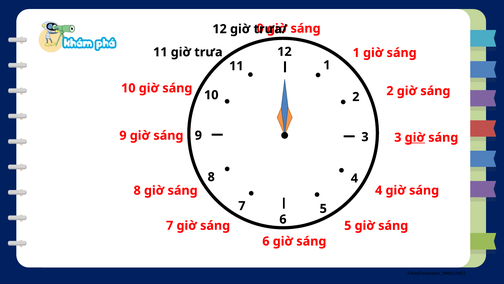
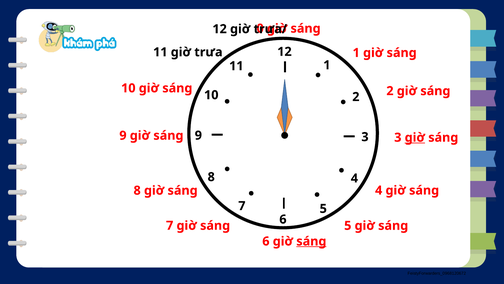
sáng underline: none -> present (311, 241)
